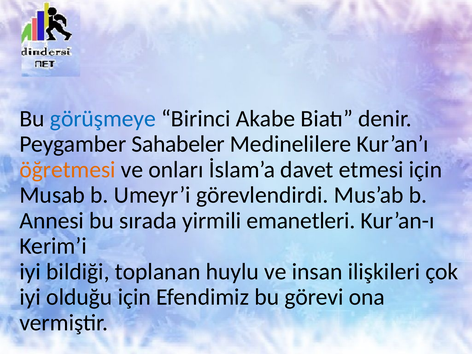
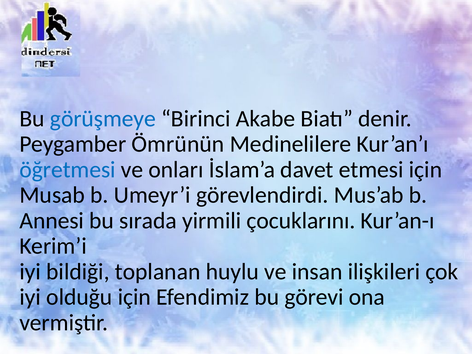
Sahabeler: Sahabeler -> Ömrünün (178, 144)
öğretmesi colour: orange -> blue (68, 170)
emanetleri: emanetleri -> çocuklarını (301, 221)
